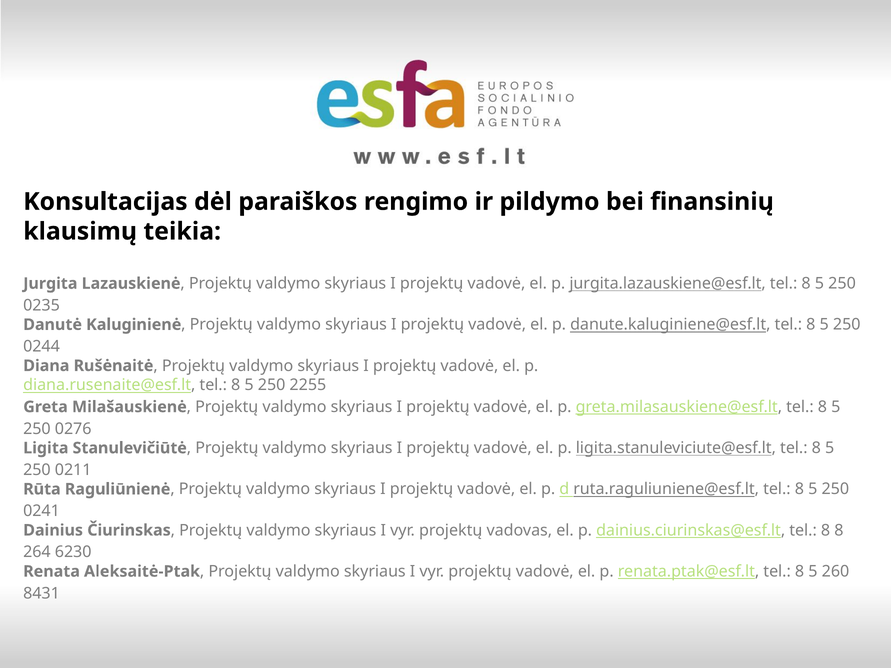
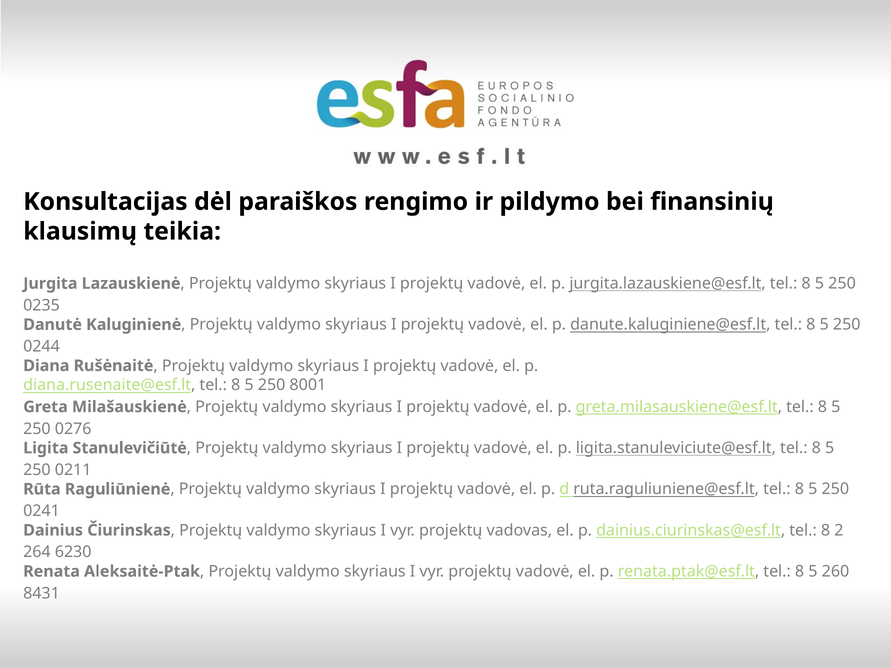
2255: 2255 -> 8001 (308, 385)
8 8: 8 -> 2 (839, 530)
